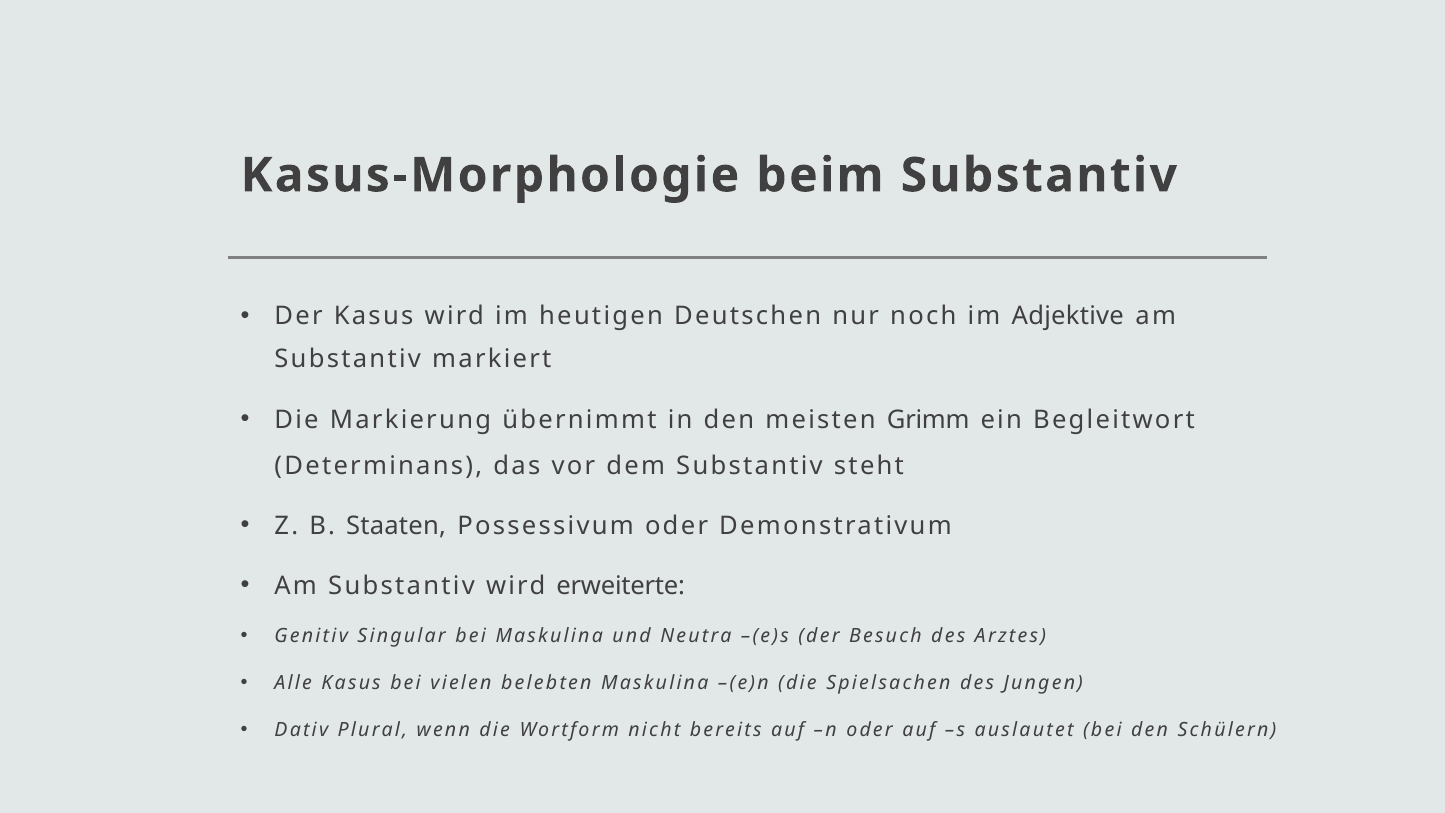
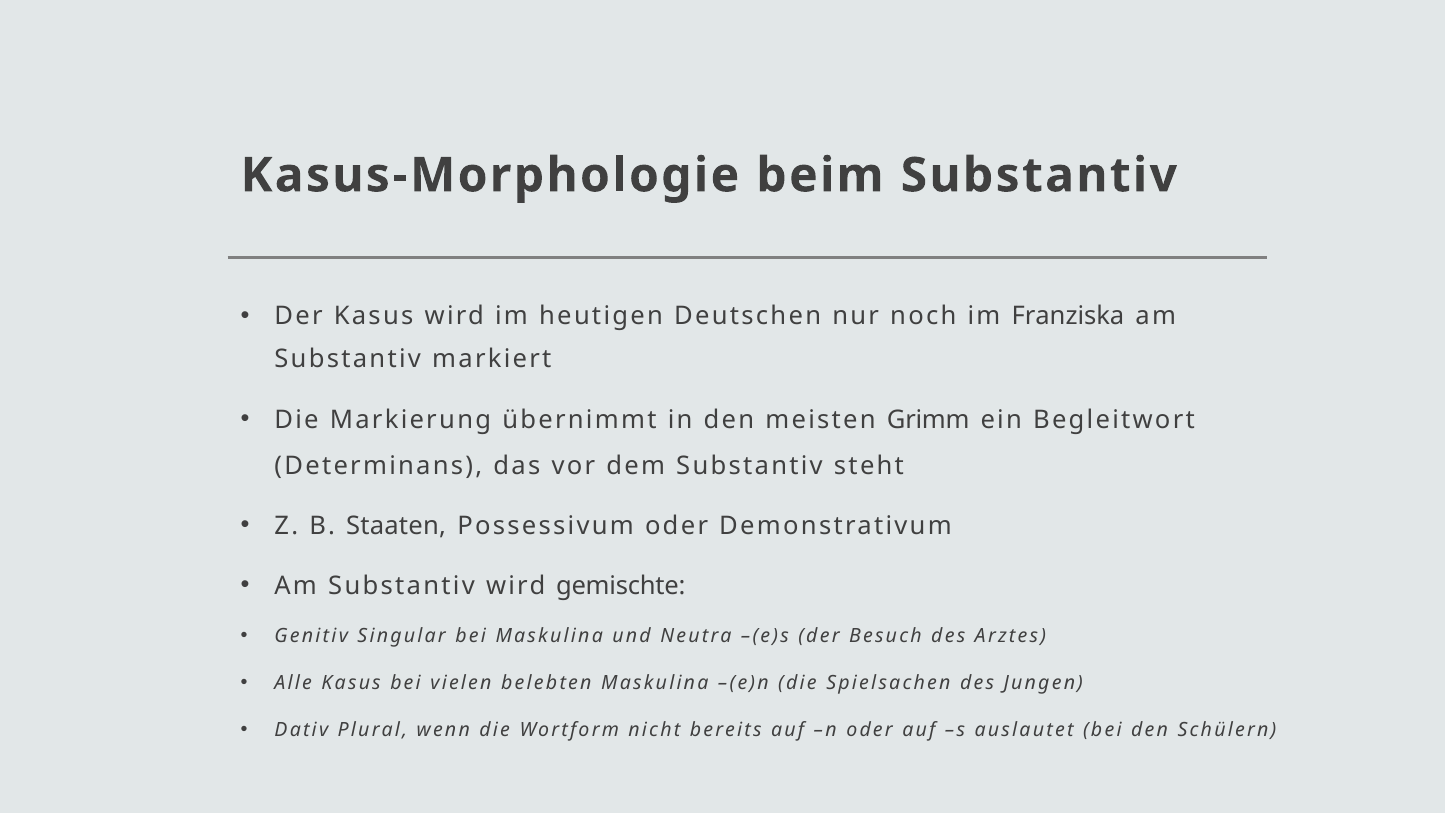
Adjektive: Adjektive -> Franziska (1068, 316)
erweiterte: erweiterte -> gemischte (621, 586)
